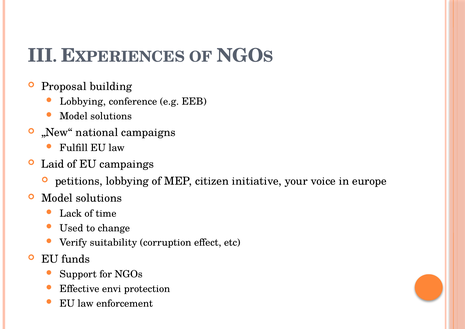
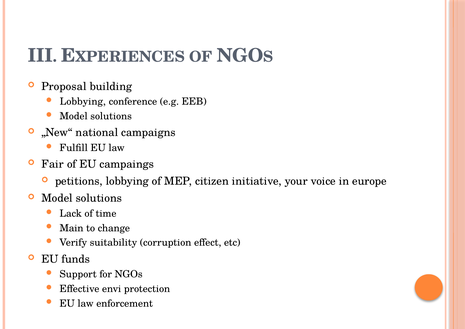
Laid: Laid -> Fair (53, 164)
Used: Used -> Main (71, 228)
